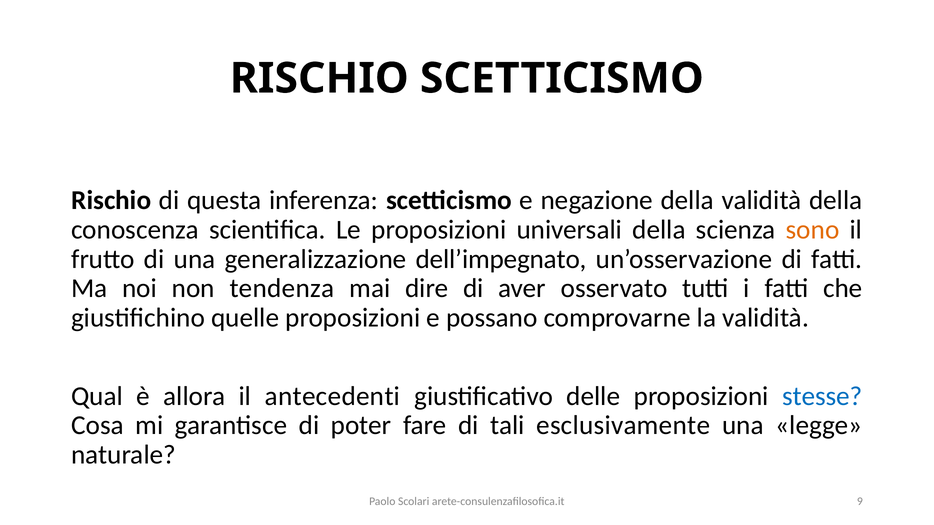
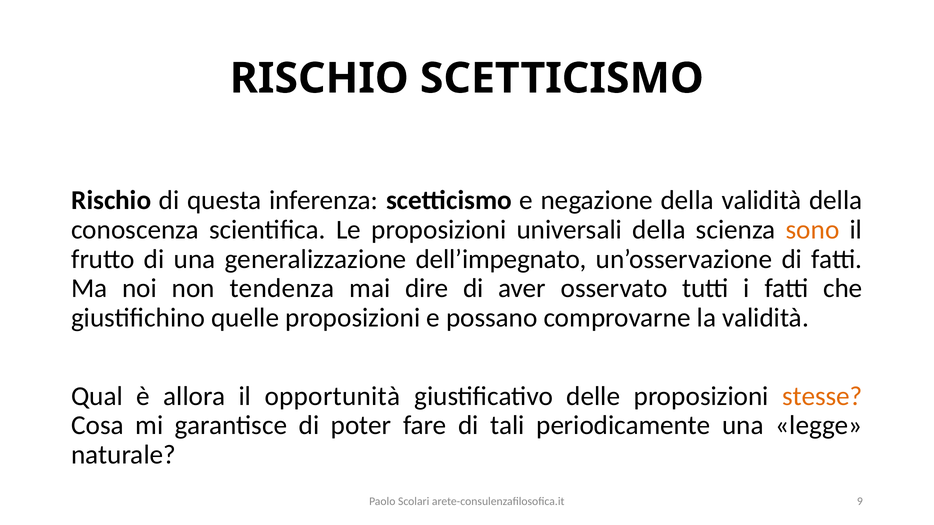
antecedenti: antecedenti -> opportunità (333, 396)
stesse colour: blue -> orange (822, 396)
esclusivamente: esclusivamente -> periodicamente (623, 426)
